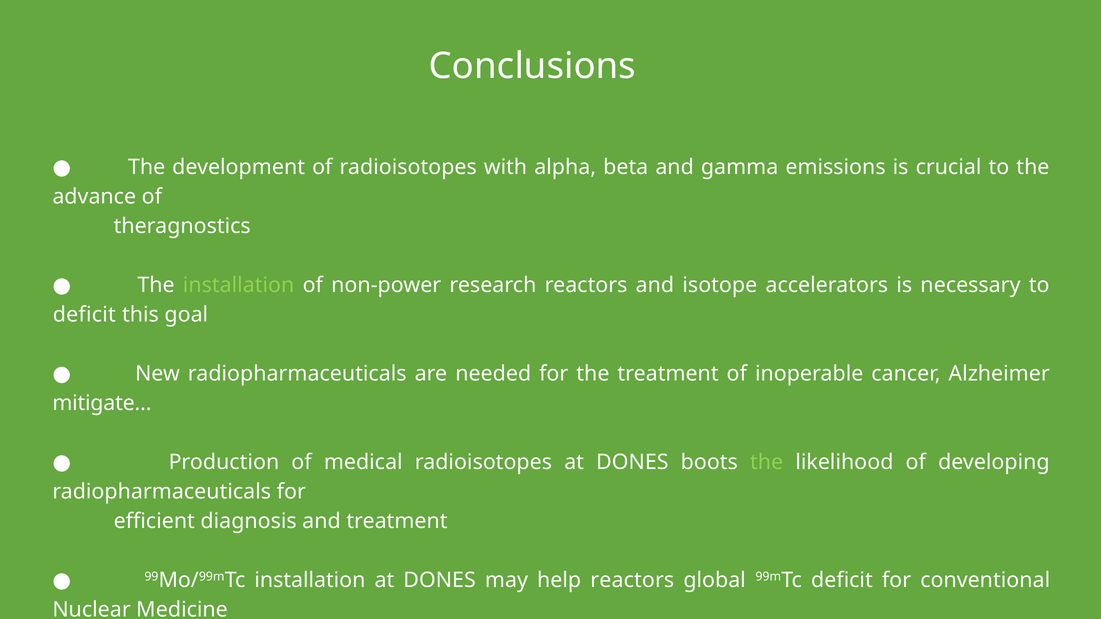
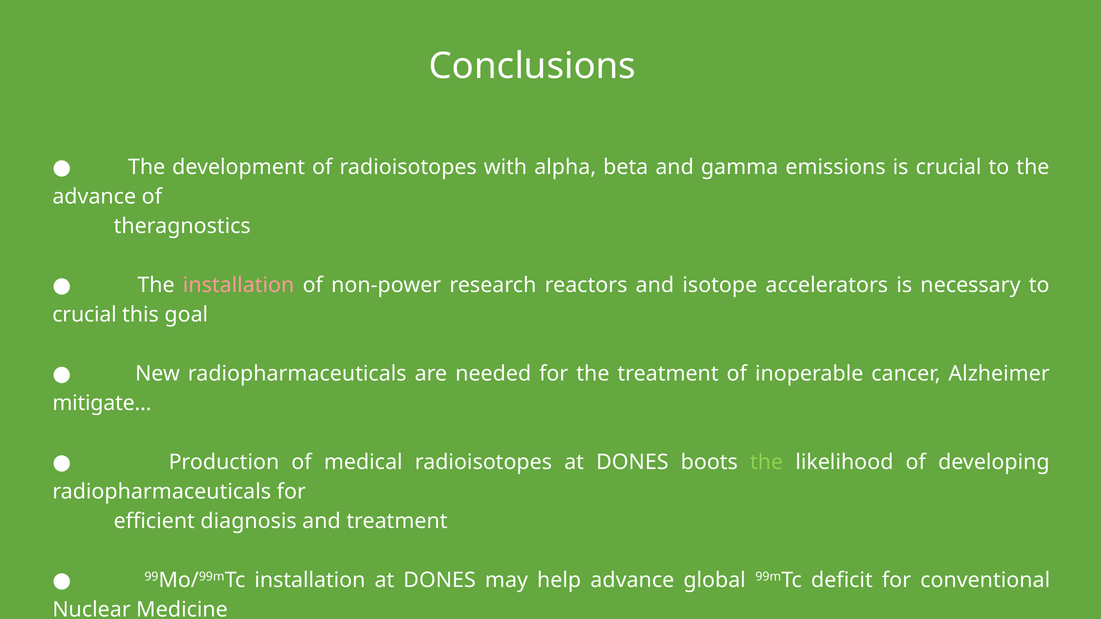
installation colour: light green -> pink (239, 285)
deficit: deficit -> crucial (85, 315)
help reactors: reactors -> advance (632, 581)
